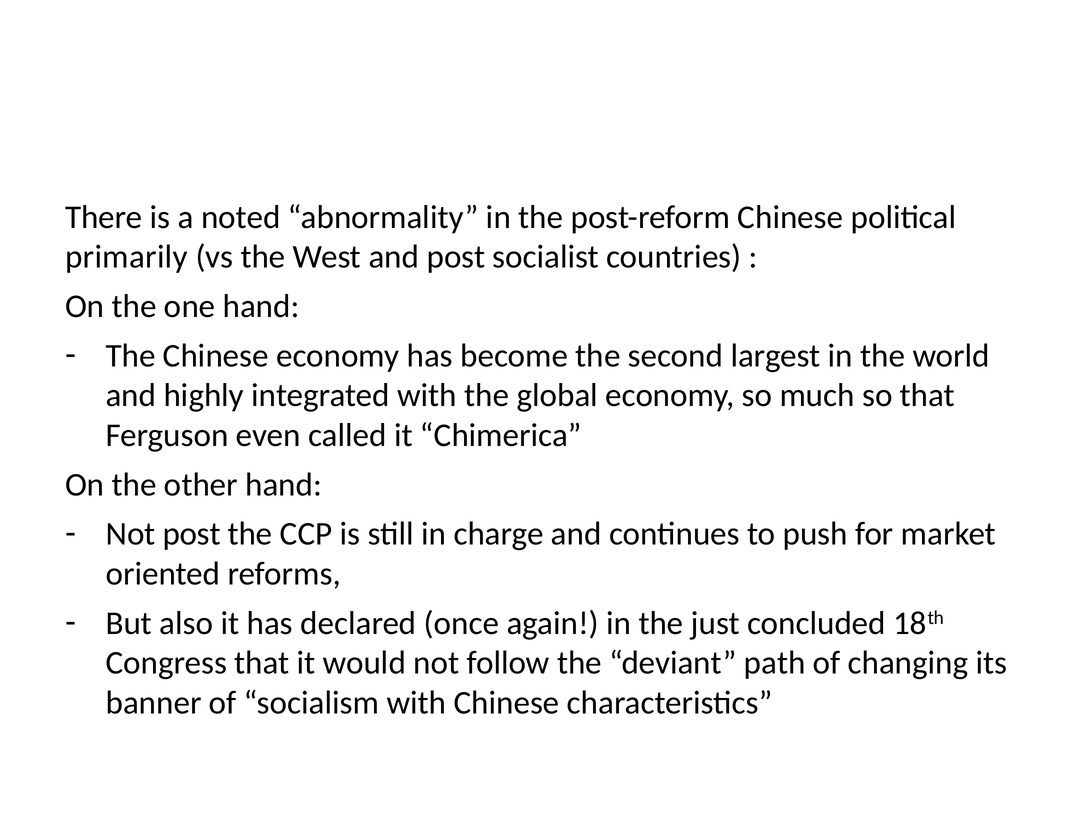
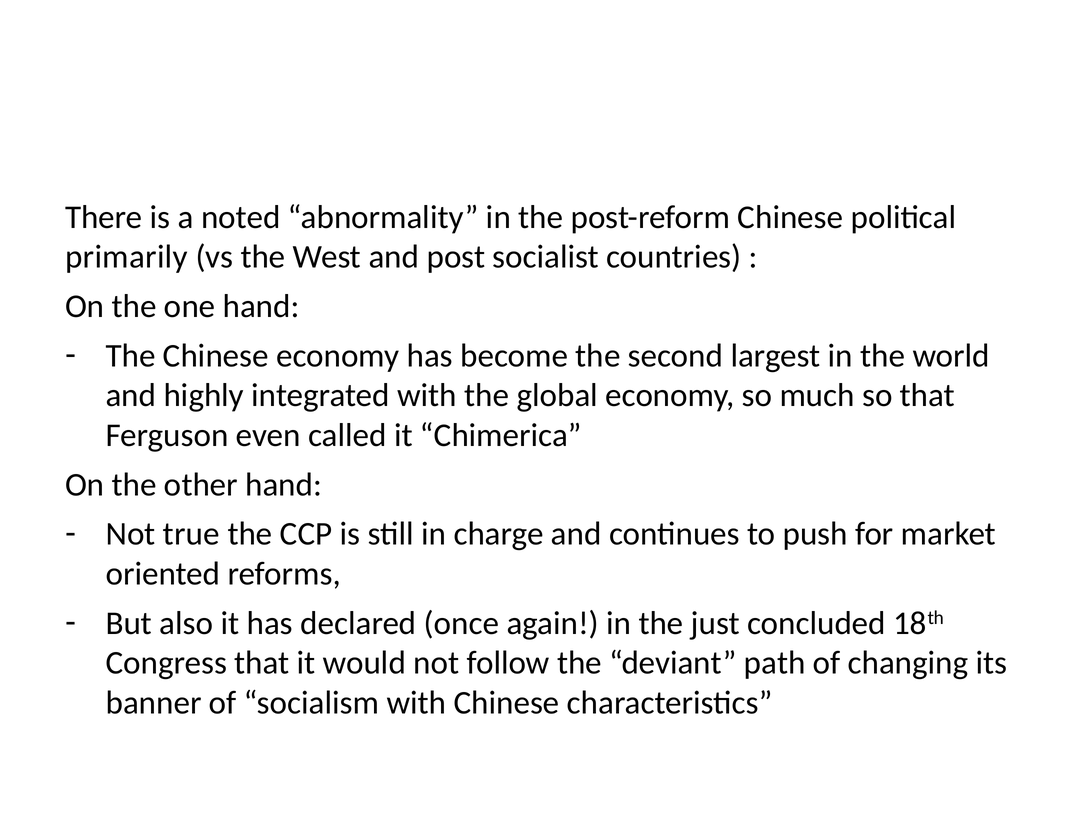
Not post: post -> true (191, 534)
